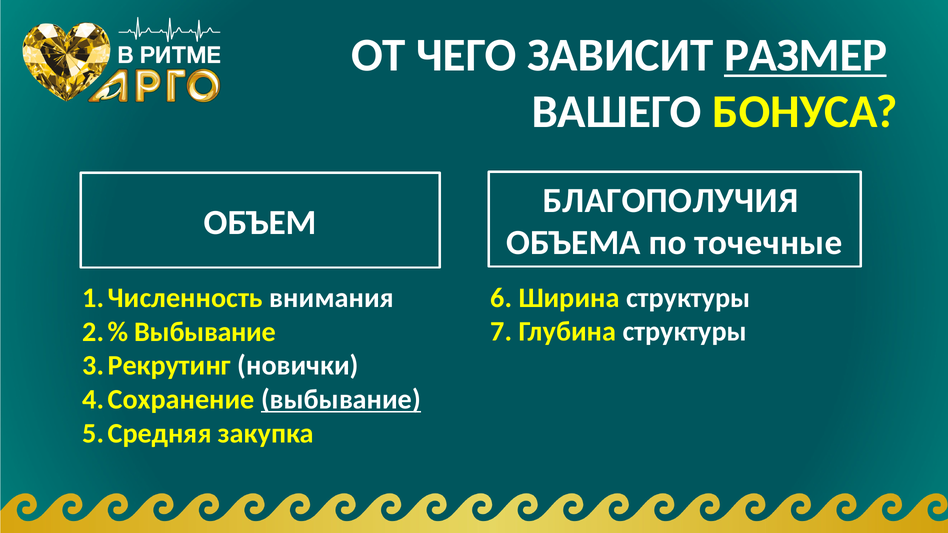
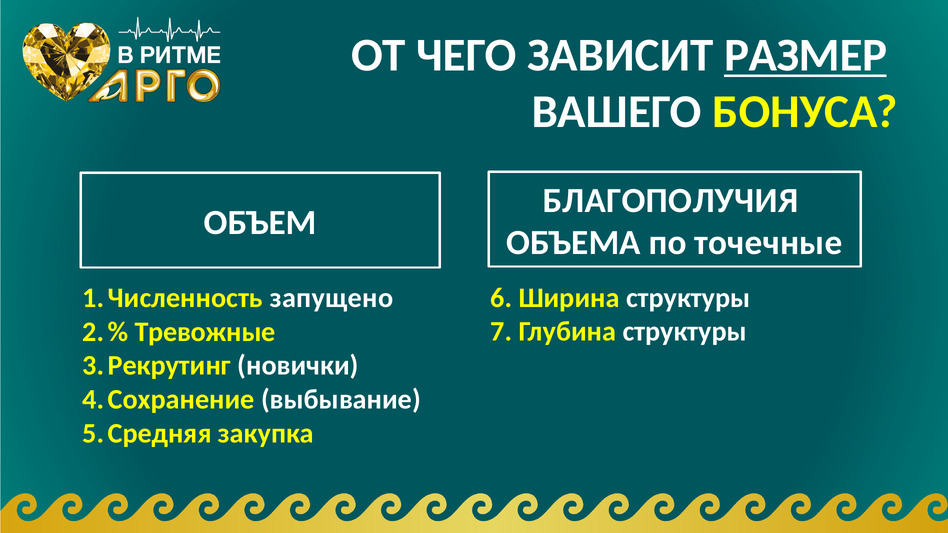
внимания: внимания -> запущено (332, 298)
Выбывание: Выбывание -> Тревожные (205, 332)
выбывание underline: present -> none (341, 400)
